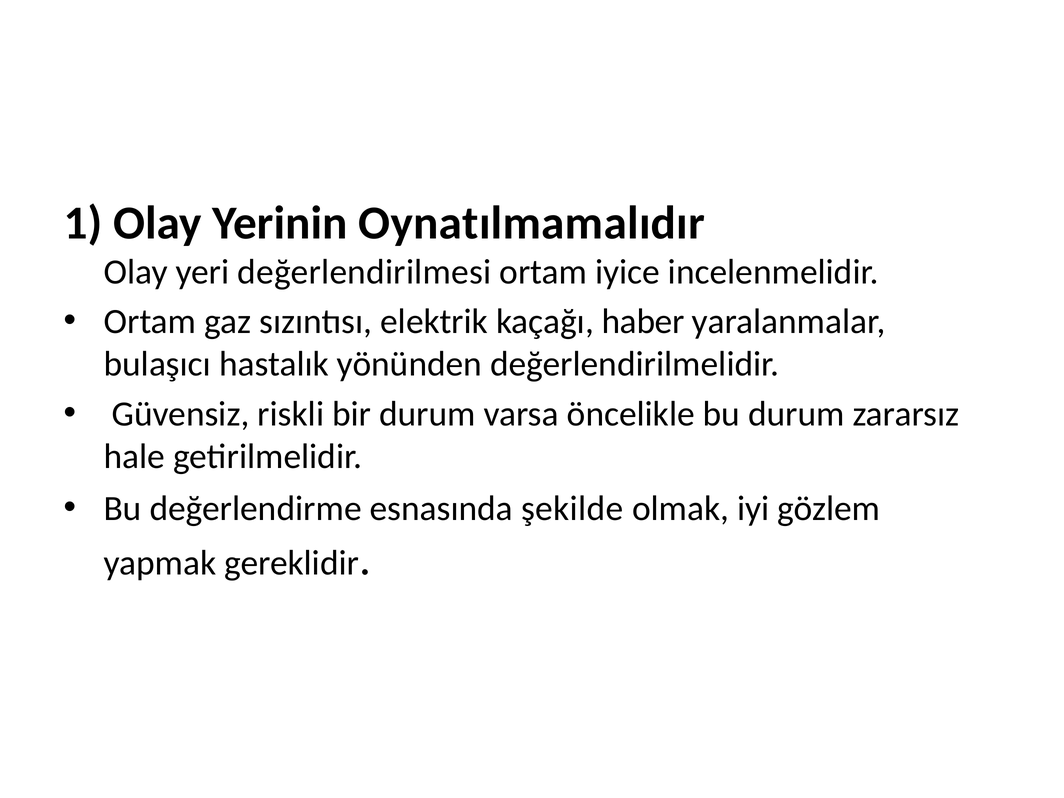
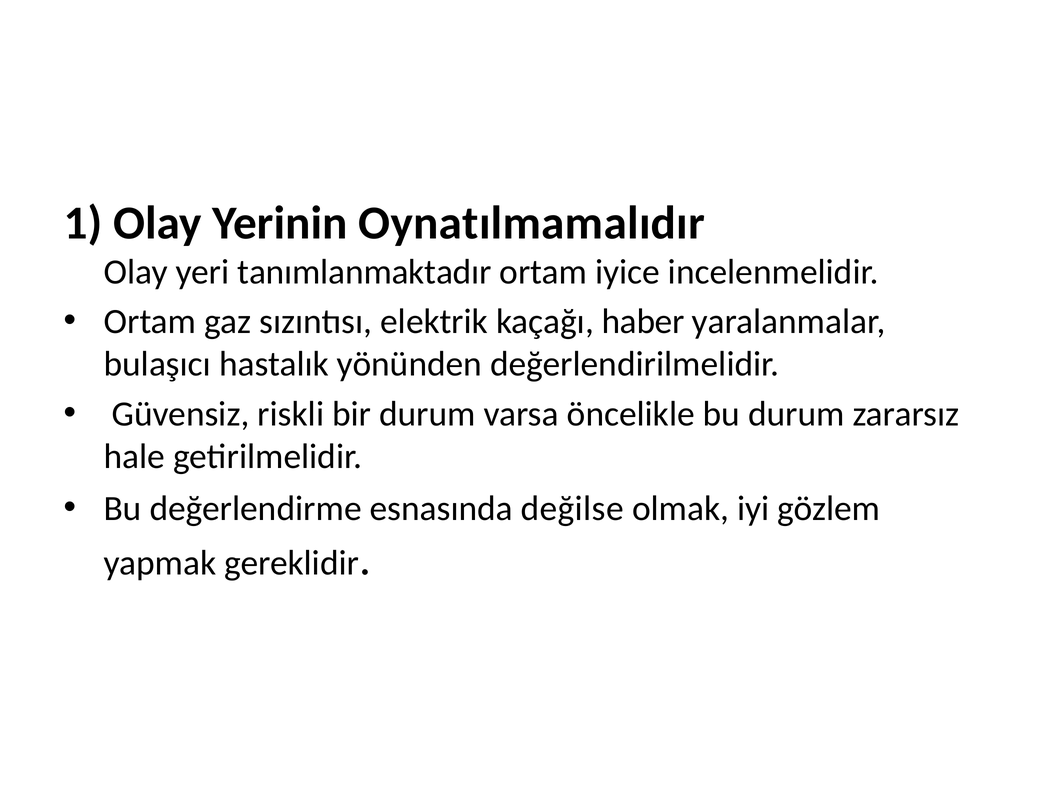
değerlendirilmesi: değerlendirilmesi -> tanımlanmaktadır (364, 272)
şekilde: şekilde -> değilse (572, 508)
